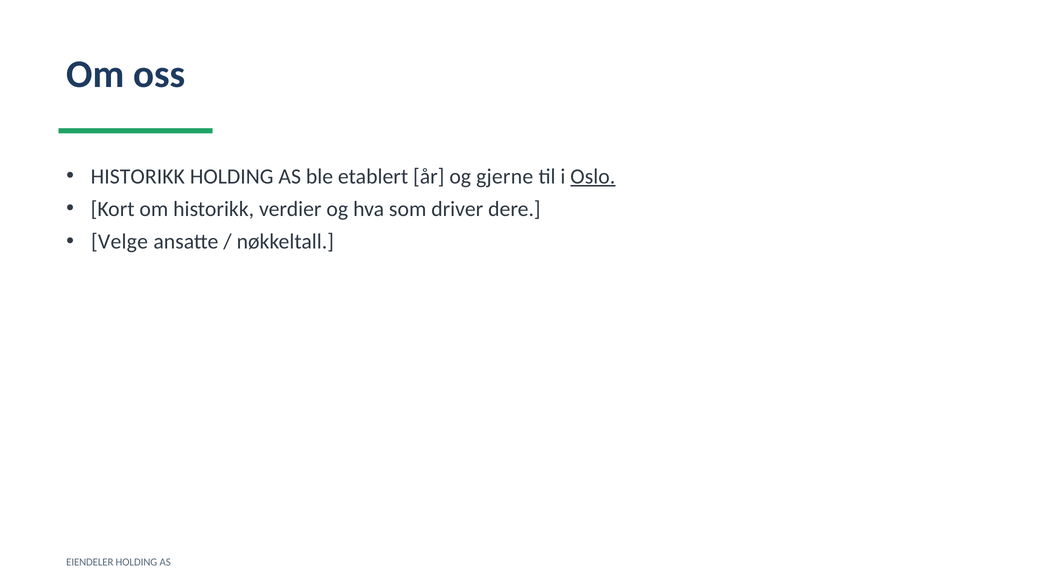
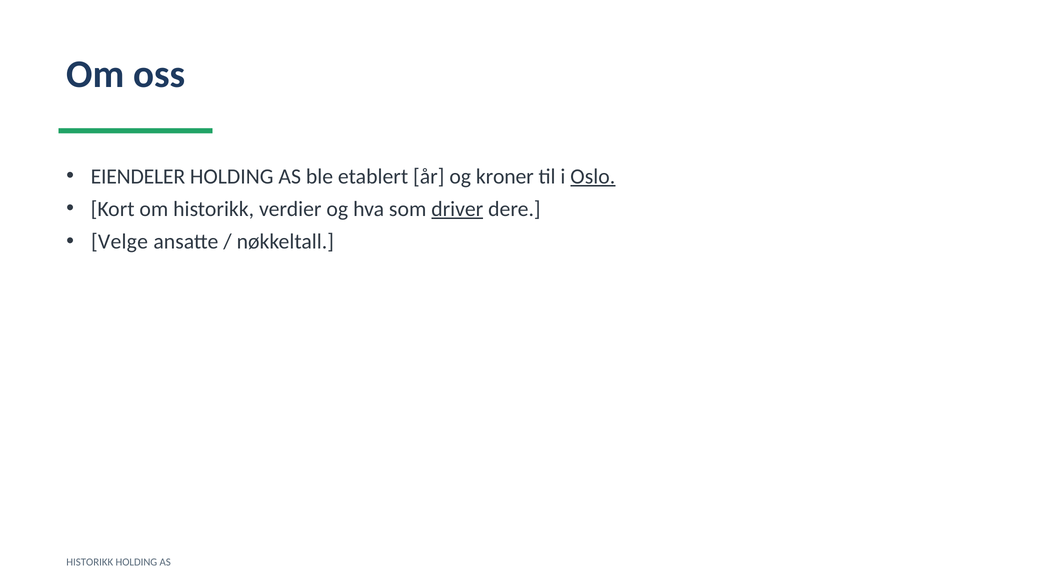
HISTORIKK: HISTORIKK -> EIENDELER (138, 176)
gjerne: gjerne -> kroner (505, 176)
driver underline: none -> present (457, 209)
EIENDELER: EIENDELER -> HISTORIKK (90, 562)
